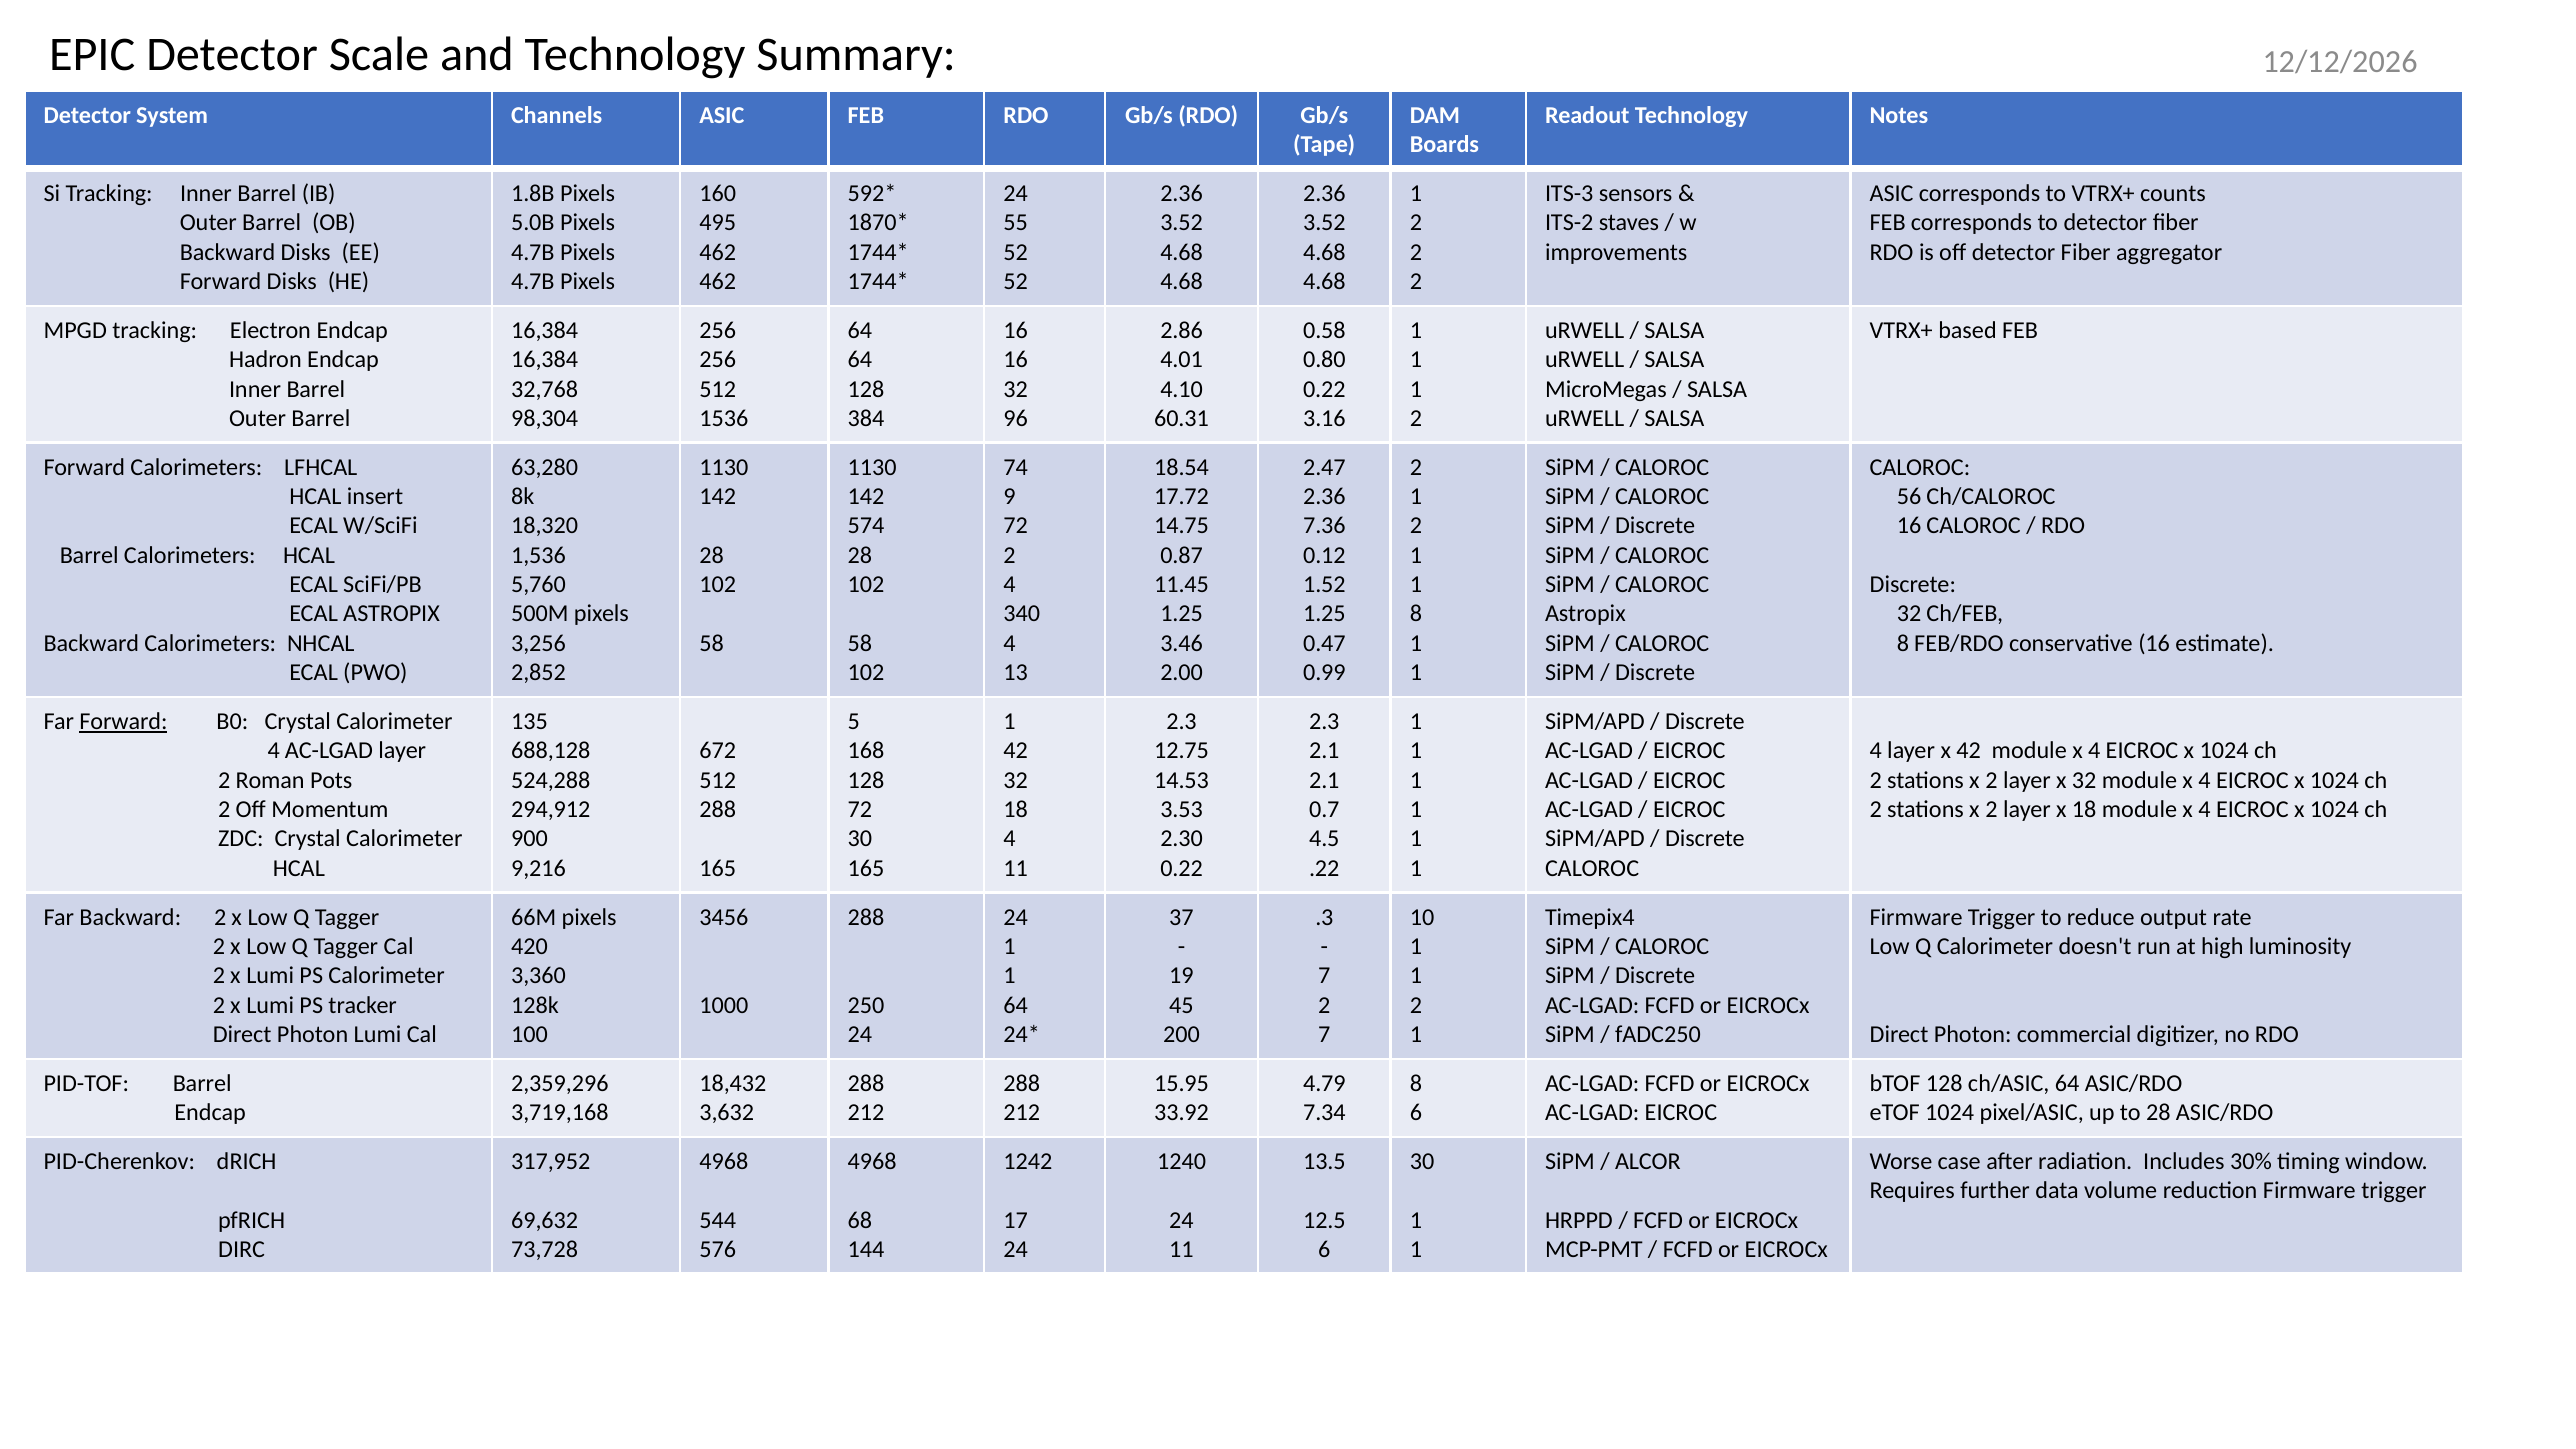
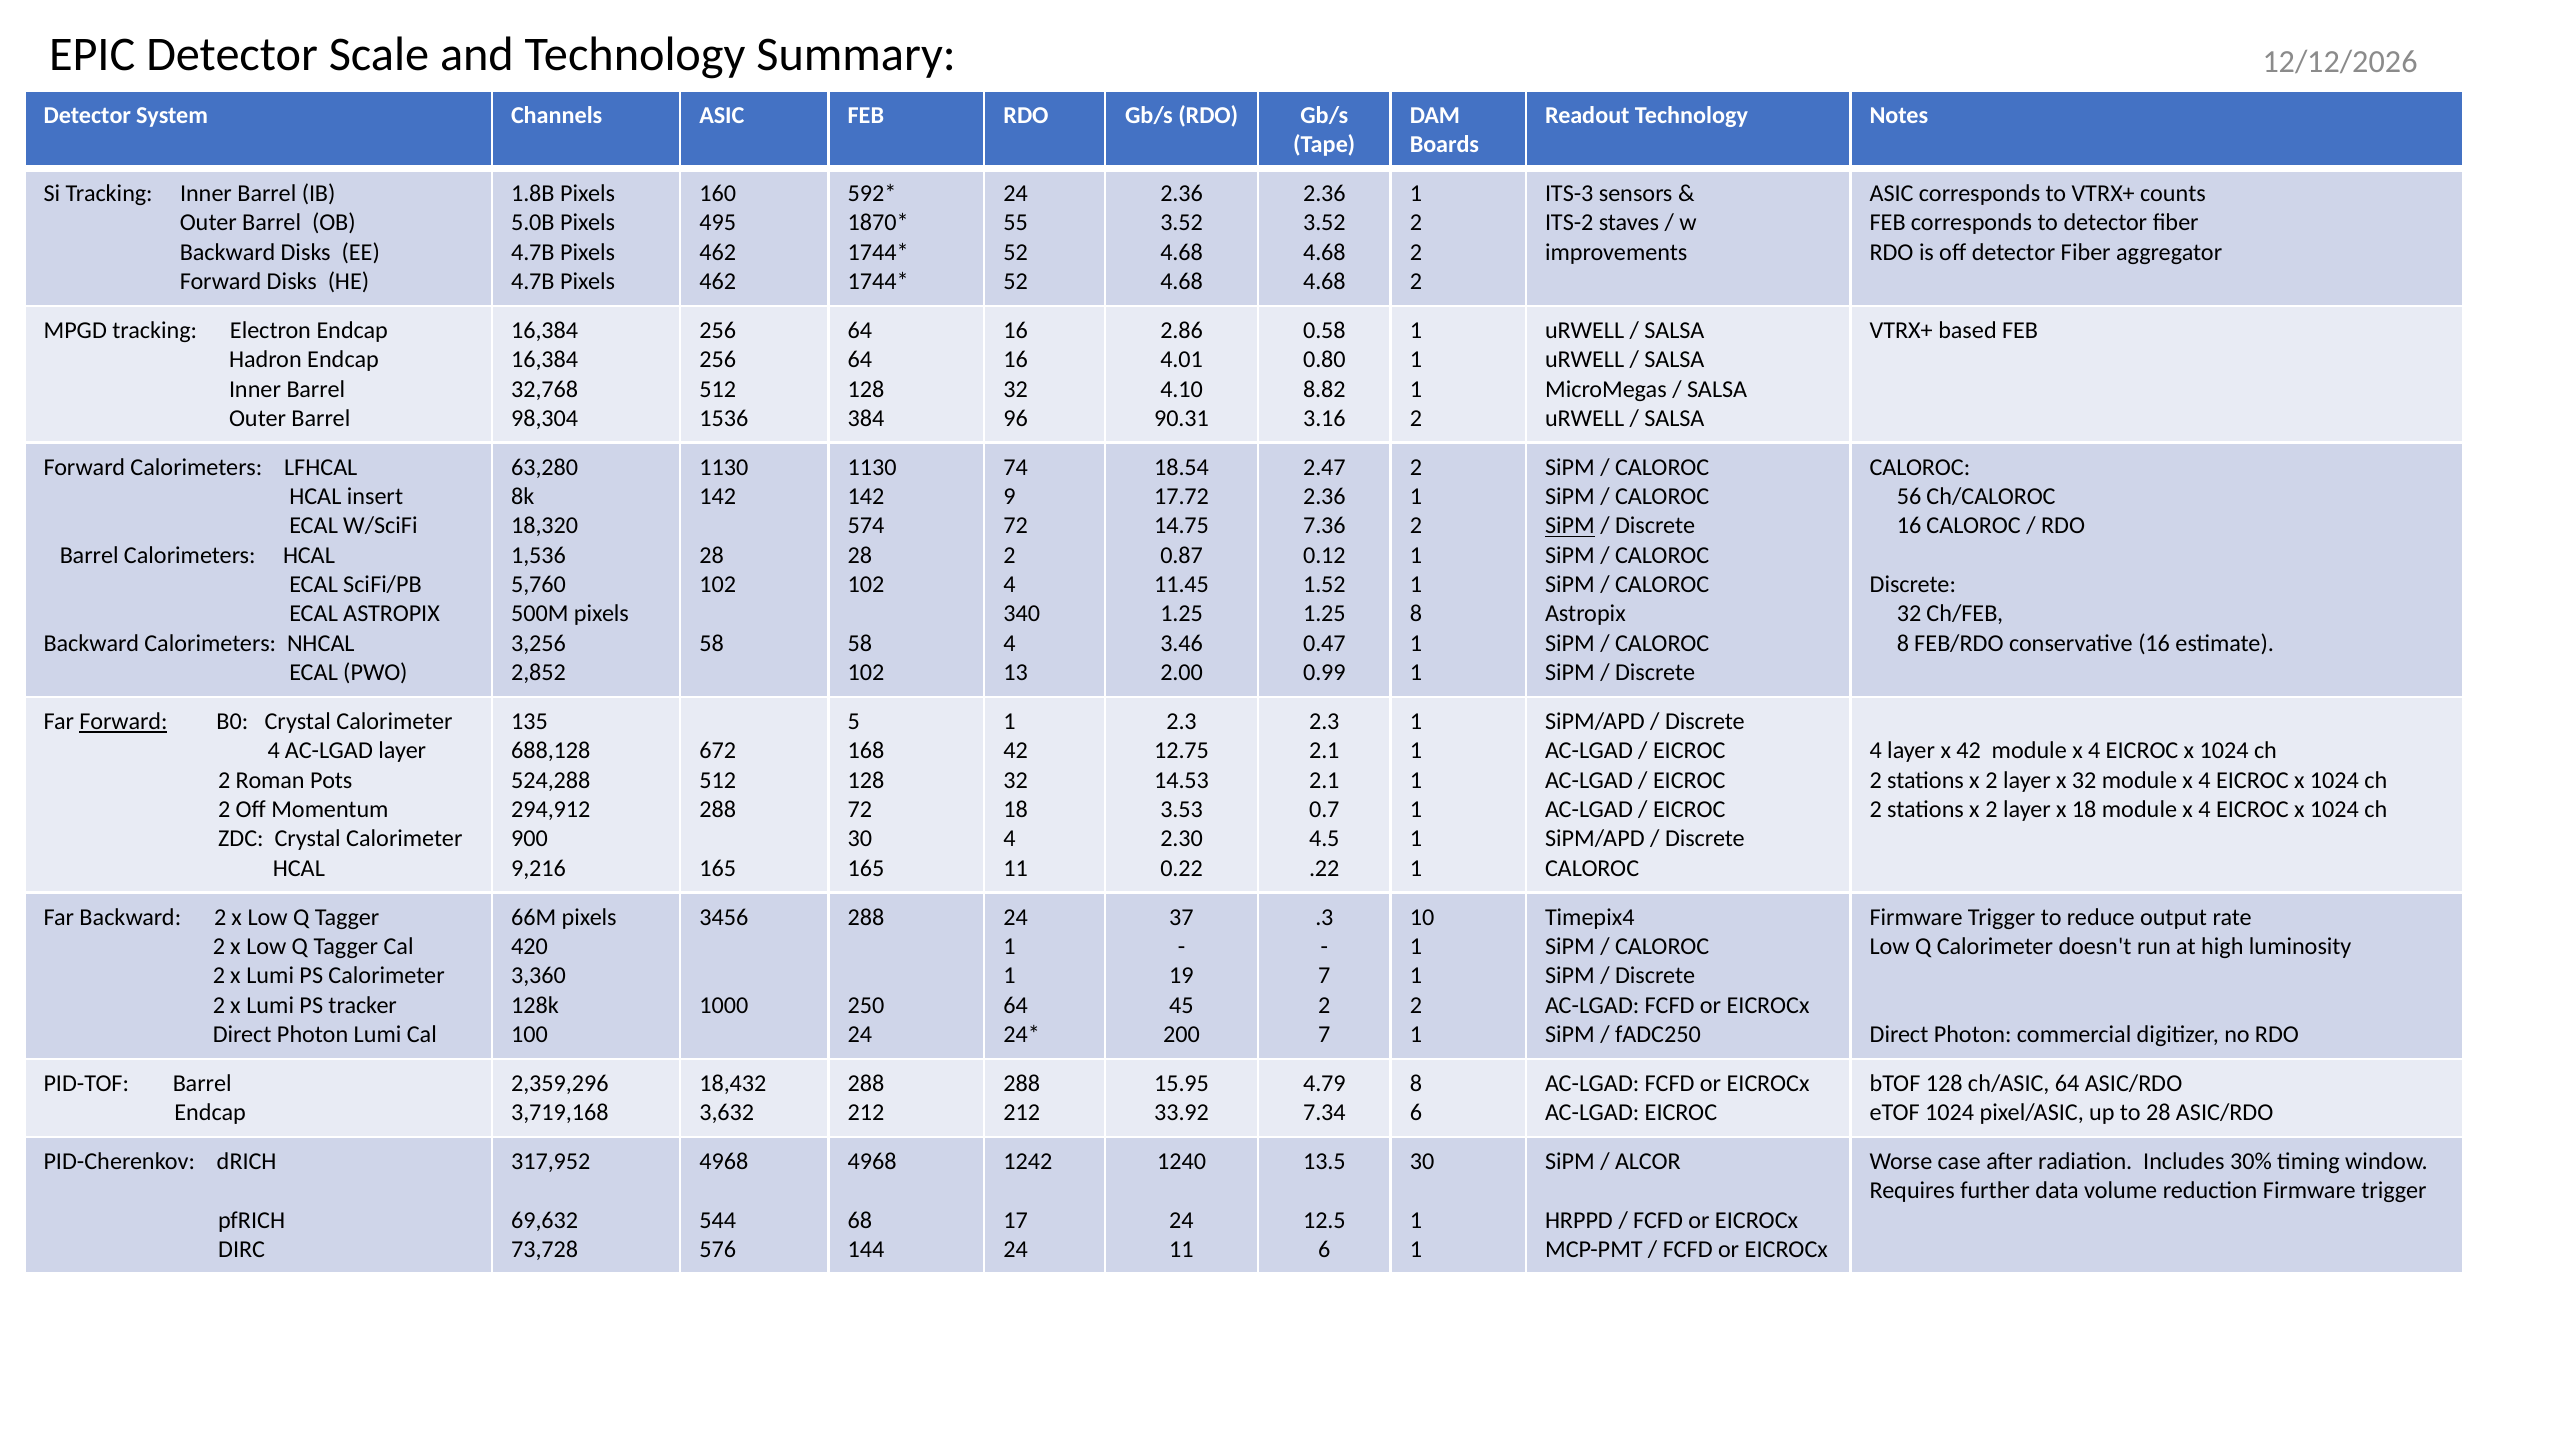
0.22: 0.22 -> 8.82 (1324, 389)
60.31: 60.31 -> 90.31 (1181, 418)
SiPM underline: none -> present (1570, 526)
